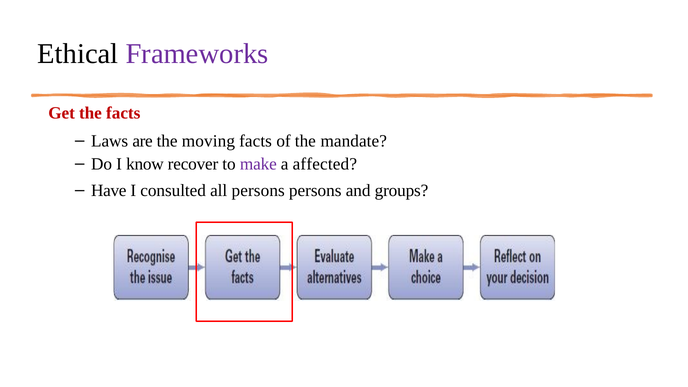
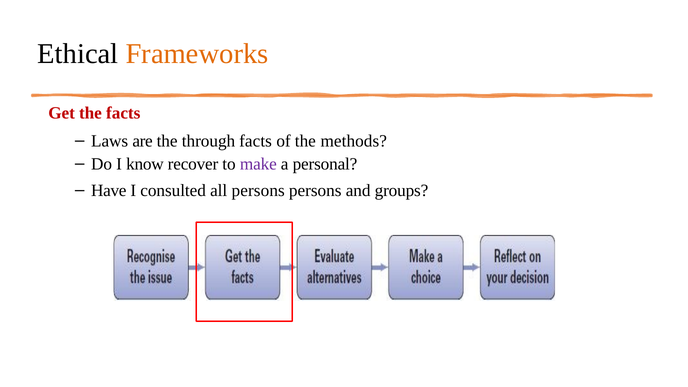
Frameworks colour: purple -> orange (197, 54)
moving: moving -> through (208, 141)
mandate: mandate -> methods (354, 141)
affected: affected -> personal (325, 164)
